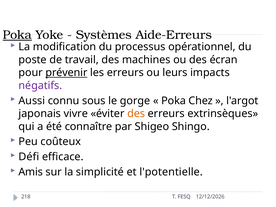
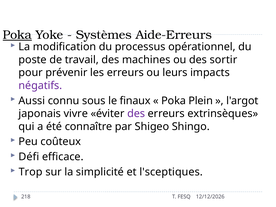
écran: écran -> sortir (223, 60)
prévenir underline: present -> none (66, 73)
gorge: gorge -> finaux (135, 101)
Chez: Chez -> Plein (201, 101)
des colour: orange -> purple (136, 114)
Amis: Amis -> Trop (31, 172)
l'potentielle: l'potentielle -> l'sceptiques (171, 172)
